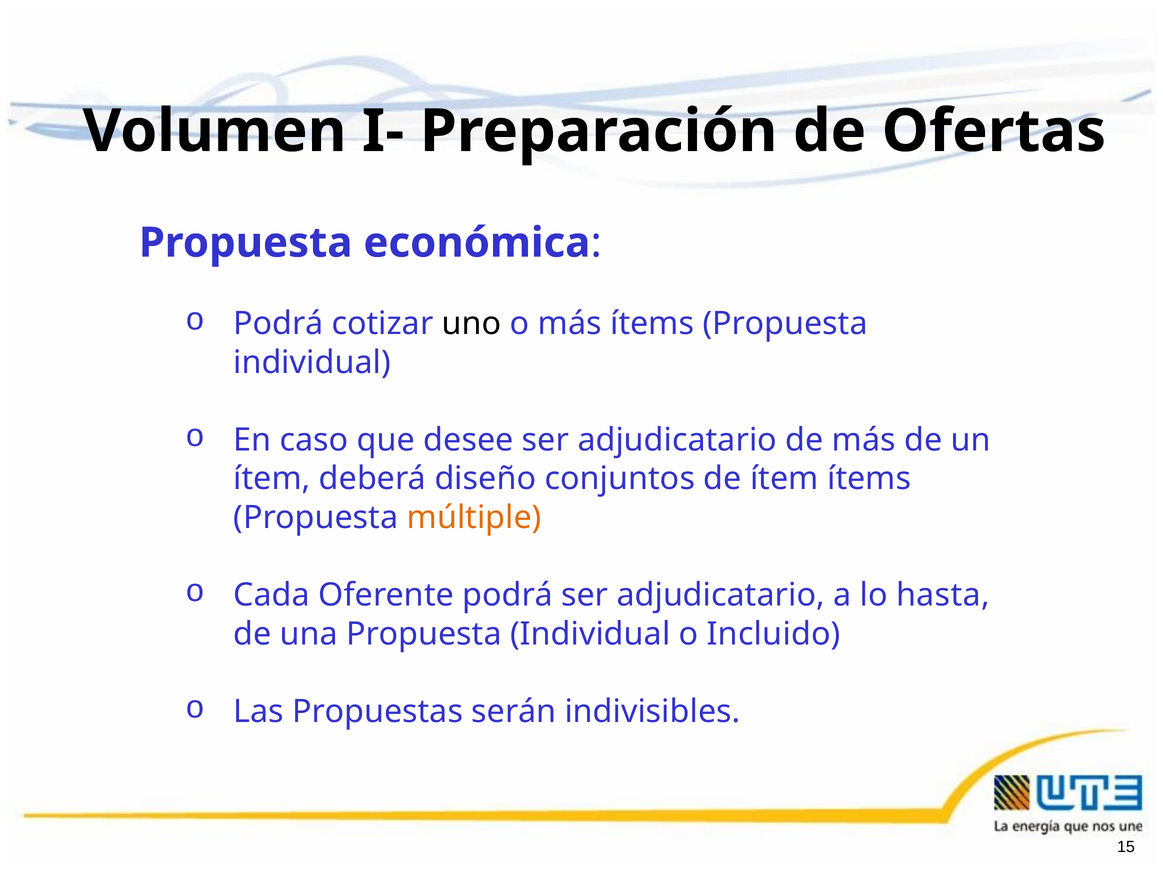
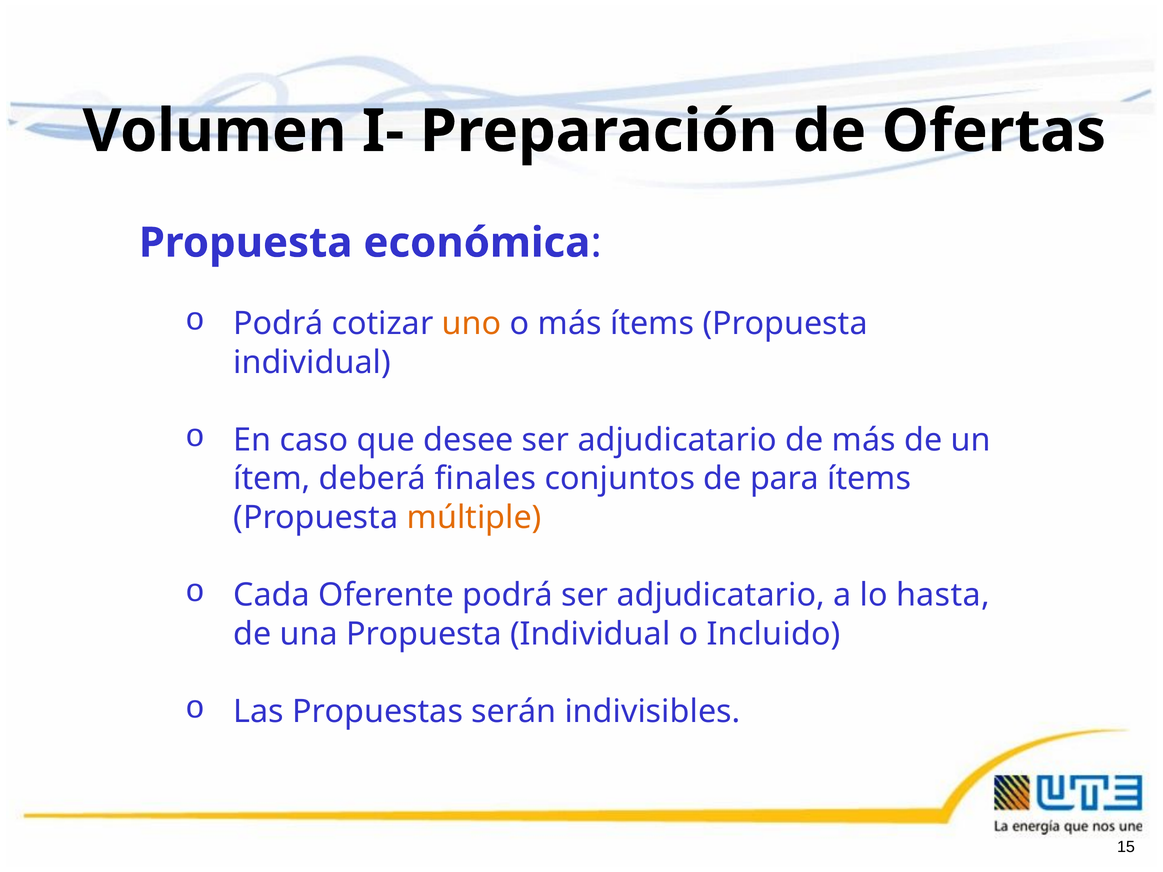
uno colour: black -> orange (472, 324)
diseño: diseño -> finales (485, 479)
de ítem: ítem -> para (784, 479)
